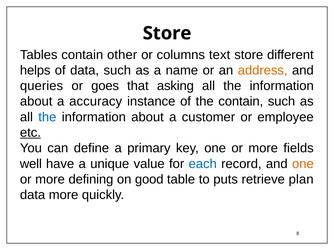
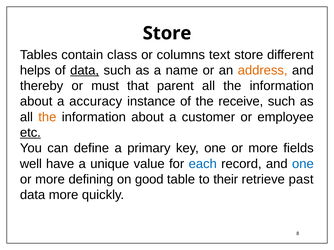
other: other -> class (122, 55)
data underline: none -> present (85, 70)
queries: queries -> thereby (42, 86)
goes: goes -> must (105, 86)
asking: asking -> parent (175, 86)
the contain: contain -> receive (241, 102)
the colour: blue -> orange (47, 117)
one colour: orange -> blue (303, 164)
puts: puts -> their (226, 180)
plan: plan -> past (301, 180)
